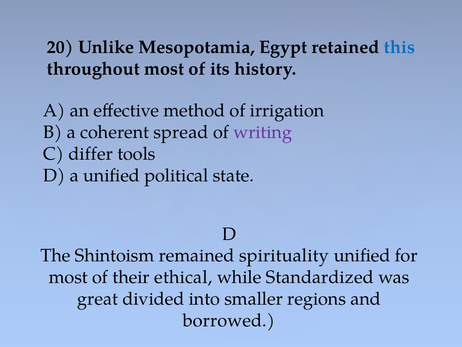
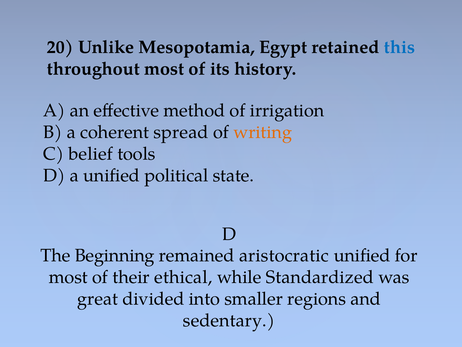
writing colour: purple -> orange (263, 132)
differ: differ -> belief (91, 154)
Shintoism: Shintoism -> Beginning (115, 255)
spirituality: spirituality -> aristocratic (284, 255)
borrowed: borrowed -> sedentary (229, 320)
